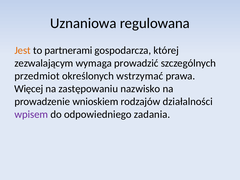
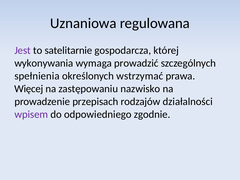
Jest colour: orange -> purple (23, 50)
partnerami: partnerami -> satelitarnie (68, 50)
zezwalającym: zezwalającym -> wykonywania (44, 63)
przedmiot: przedmiot -> spełnienia (37, 76)
wnioskiem: wnioskiem -> przepisach (95, 102)
zadania: zadania -> zgodnie (152, 114)
